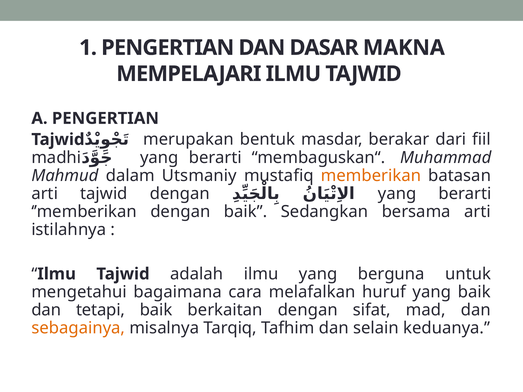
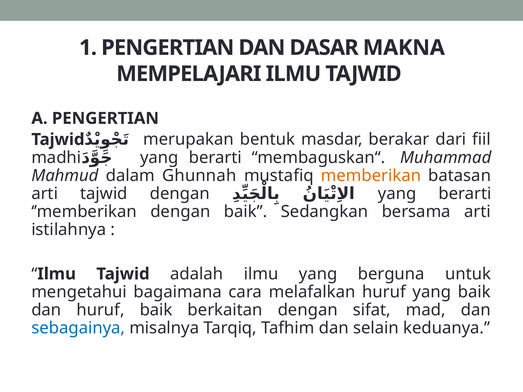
Utsmaniy: Utsmaniy -> Ghunnah (199, 176)
dan tetapi: tetapi -> huruf (100, 310)
sebagainya colour: orange -> blue (78, 328)
